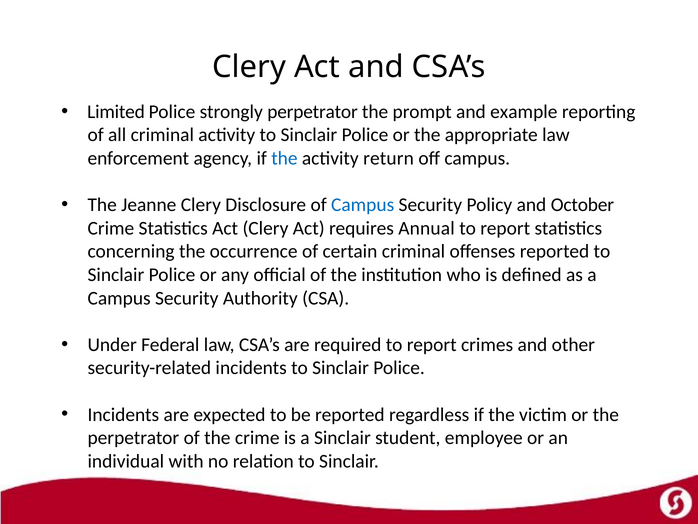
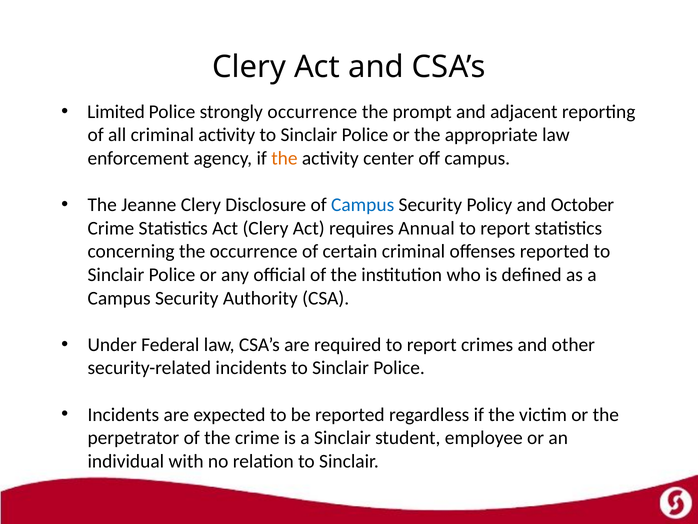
strongly perpetrator: perpetrator -> occurrence (312, 112)
example: example -> adjacent (524, 112)
the colour: blue -> orange (284, 158)
return: return -> center (389, 158)
